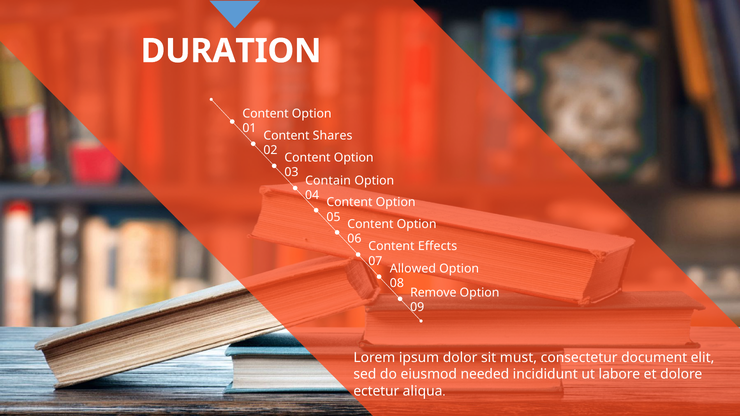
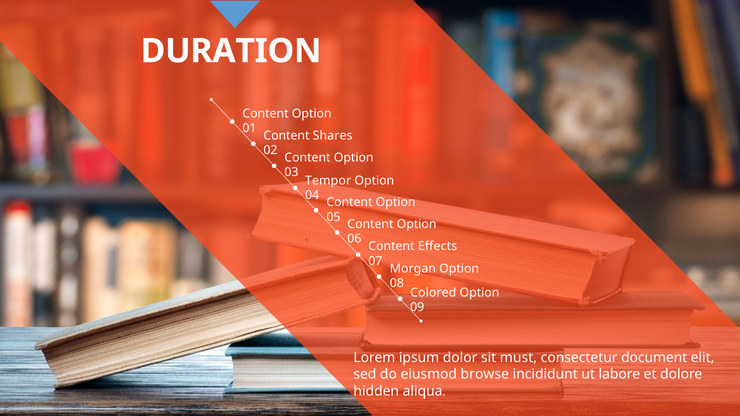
Contain: Contain -> Tempor (328, 181)
Allowed: Allowed -> Morgan (413, 269)
Remove: Remove -> Colored (433, 293)
needed: needed -> browse (485, 375)
ectetur: ectetur -> hidden (376, 391)
